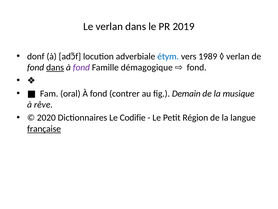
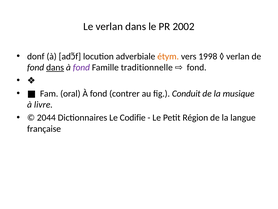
2019: 2019 -> 2002 (184, 26)
étym colour: blue -> orange (168, 56)
1989: 1989 -> 1998 (208, 56)
démagogique: démagogique -> traditionnelle (147, 67)
Demain: Demain -> Conduit (186, 93)
rêve: rêve -> livre (43, 104)
2020: 2020 -> 2044 (46, 117)
française underline: present -> none (44, 129)
